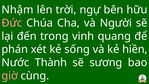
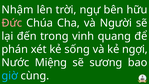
hiền: hiền -> ngợi (135, 49)
Thành: Thành -> Miệng (51, 62)
giờ colour: pink -> light blue (10, 76)
